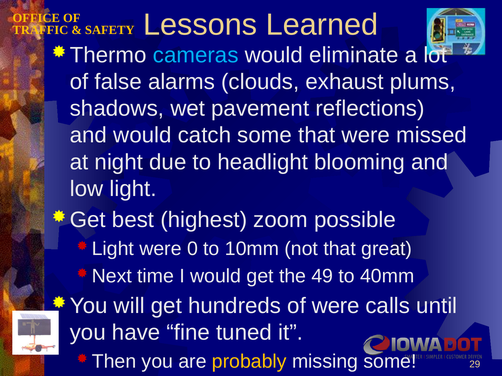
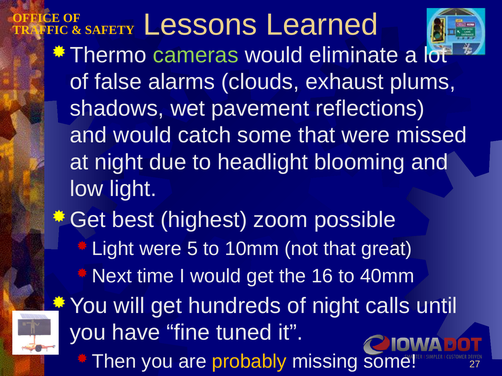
cameras colour: light blue -> light green (196, 55)
0: 0 -> 5 (192, 249)
49: 49 -> 16 (322, 276)
of were: were -> night (336, 306)
29: 29 -> 27 (475, 365)
